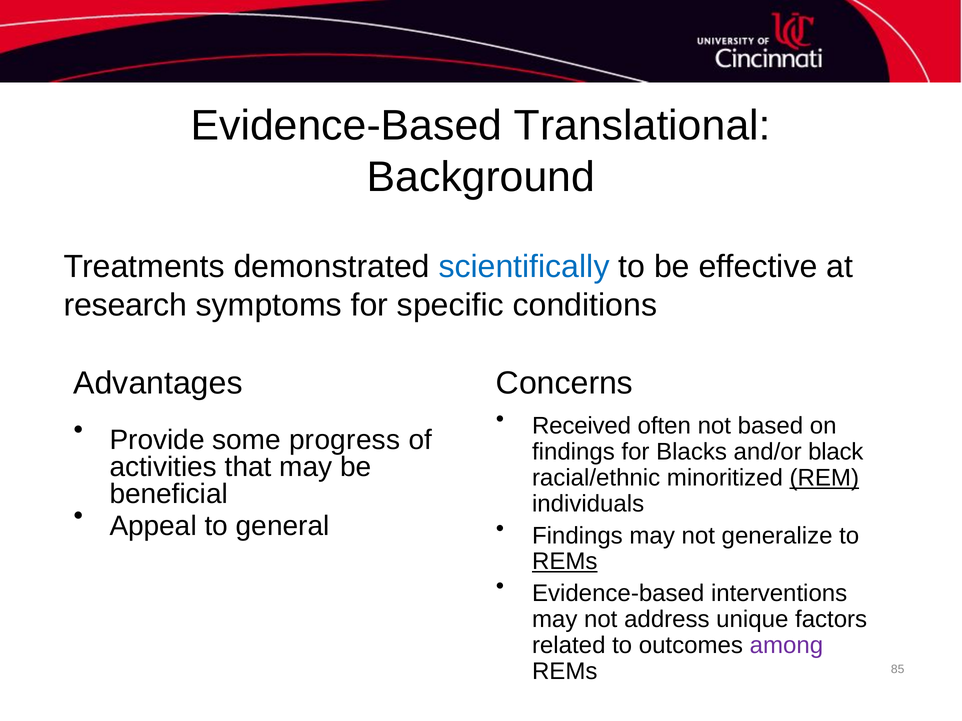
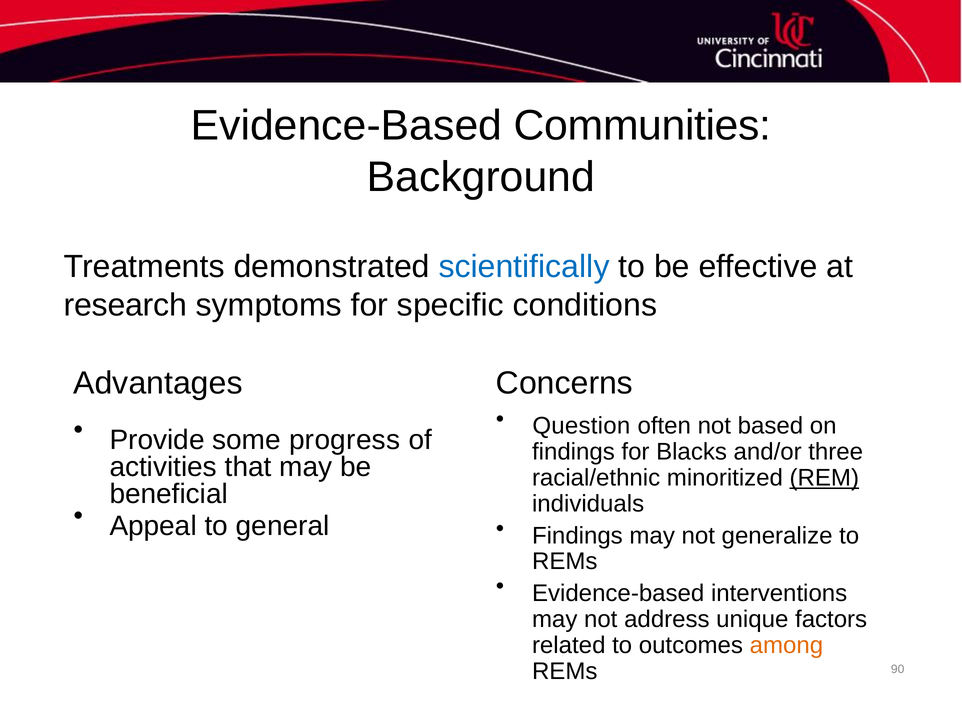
Translational: Translational -> Communities (643, 126)
Received: Received -> Question (581, 426)
black: black -> three (836, 452)
REMs underline: present -> none (565, 562)
among colour: purple -> orange (786, 646)
85: 85 -> 90 (898, 670)
